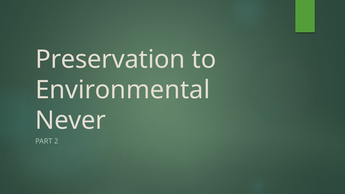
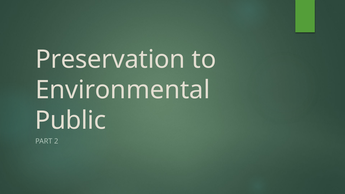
Never: Never -> Public (70, 121)
